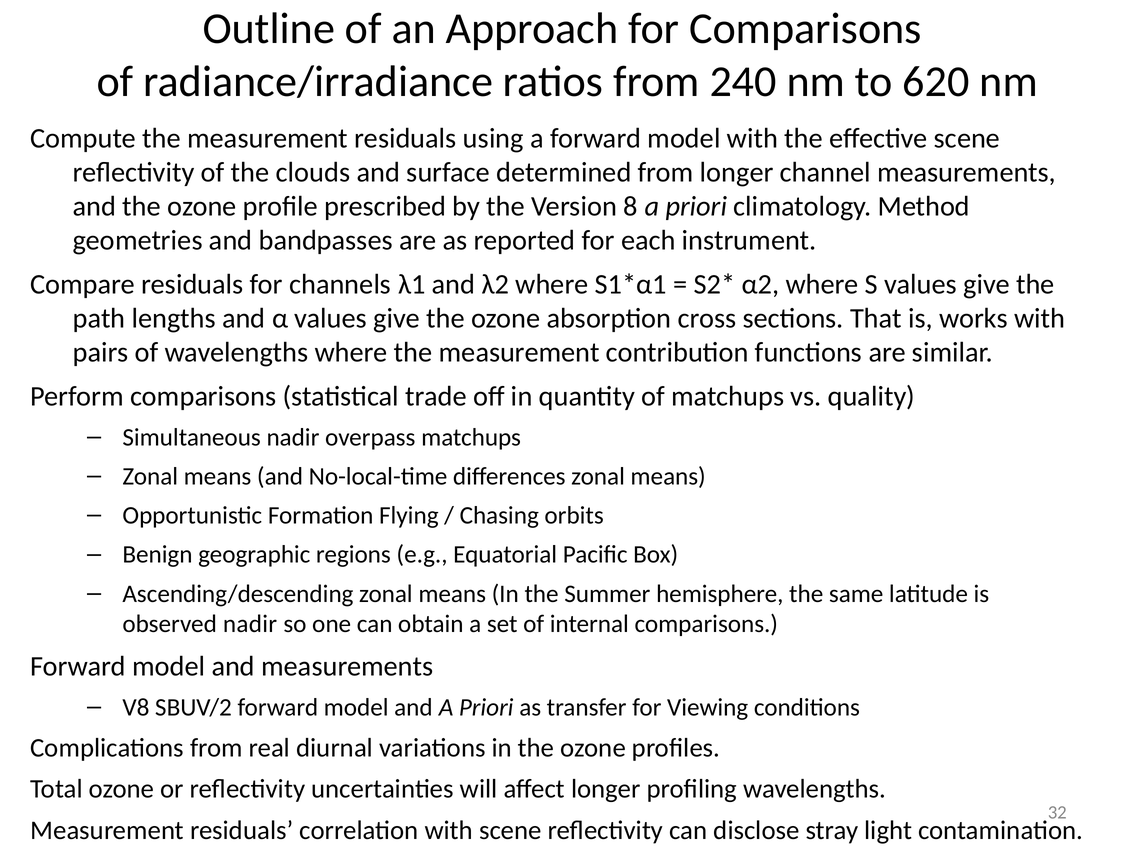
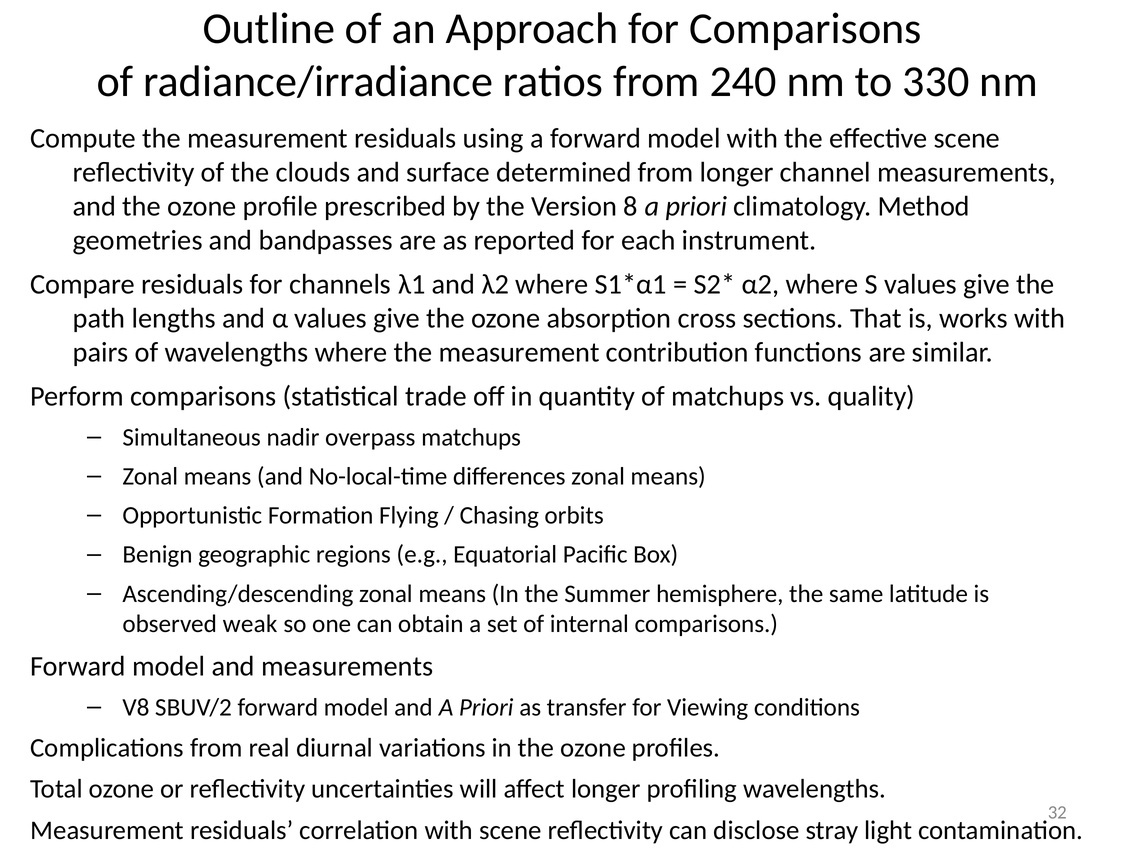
620: 620 -> 330 (936, 82)
observed nadir: nadir -> weak (250, 624)
